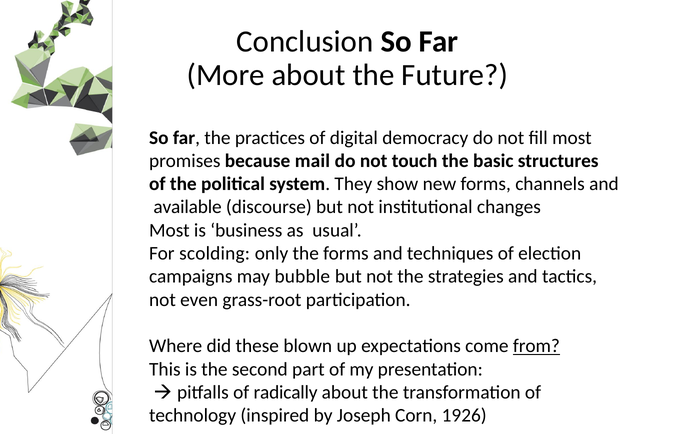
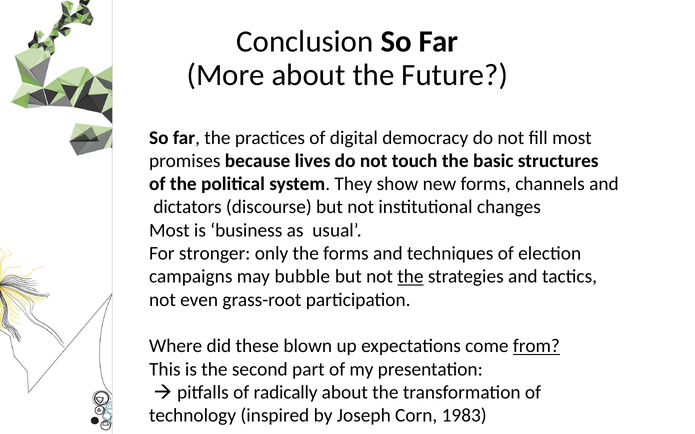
mail: mail -> lives (313, 161)
available: available -> dictators (188, 207)
scolding: scolding -> stronger (215, 254)
the underline: none -> present (410, 277)
1926: 1926 -> 1983 (464, 416)
